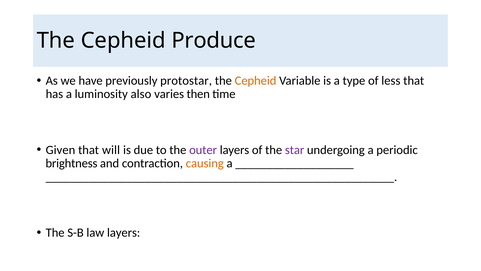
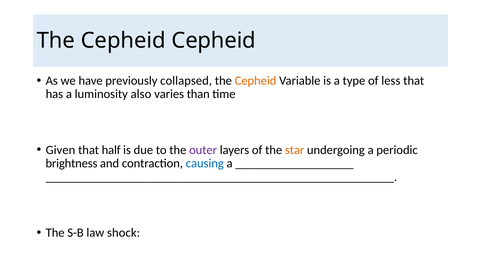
Cepheid Produce: Produce -> Cepheid (214, 40)
protostar: protostar -> collapsed (186, 81)
then: then -> than (198, 94)
will: will -> half (111, 150)
star colour: purple -> orange (295, 150)
causing colour: orange -> blue (205, 163)
law layers: layers -> shock (124, 232)
